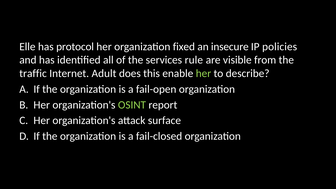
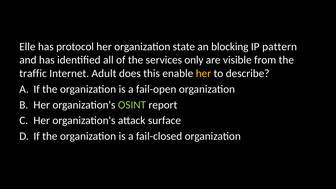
fixed: fixed -> state (184, 47)
insecure: insecure -> blocking (230, 47)
policies: policies -> pattern (280, 47)
rule: rule -> only (194, 60)
her colour: light green -> yellow (203, 73)
